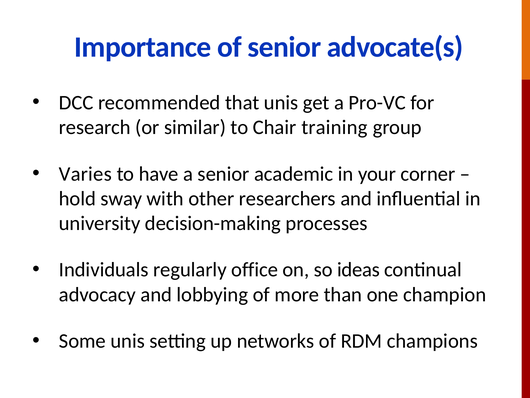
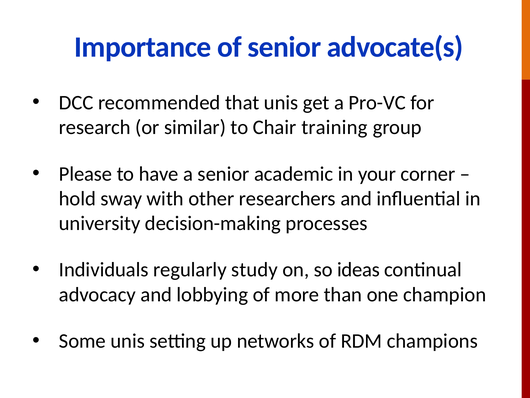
Varies: Varies -> Please (86, 174)
office: office -> study (254, 270)
